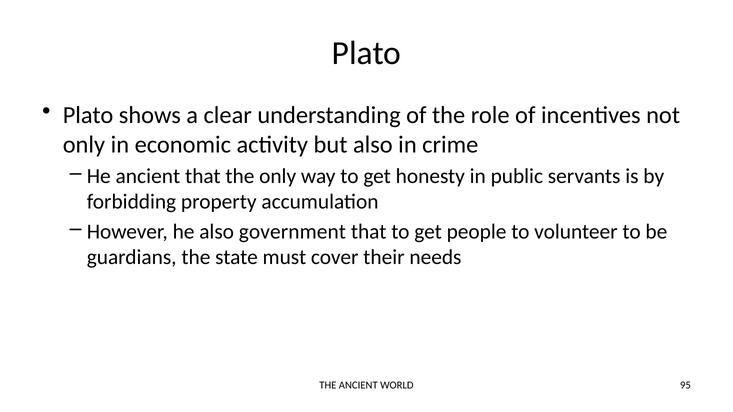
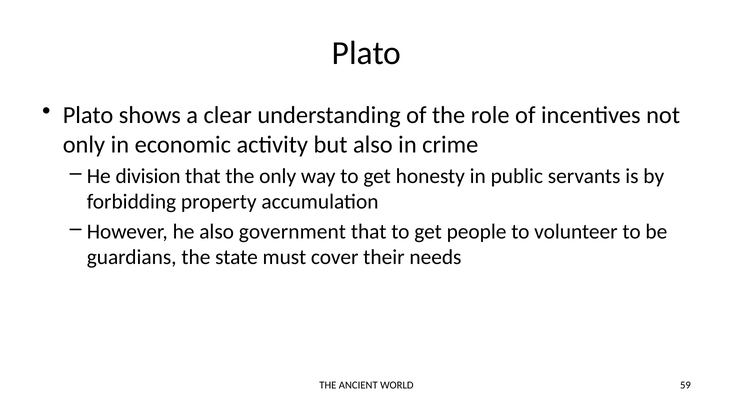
He ancient: ancient -> division (148, 176)
95: 95 -> 59 (685, 385)
